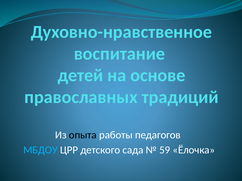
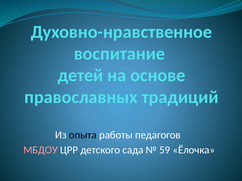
МБДОУ colour: light blue -> pink (40, 150)
